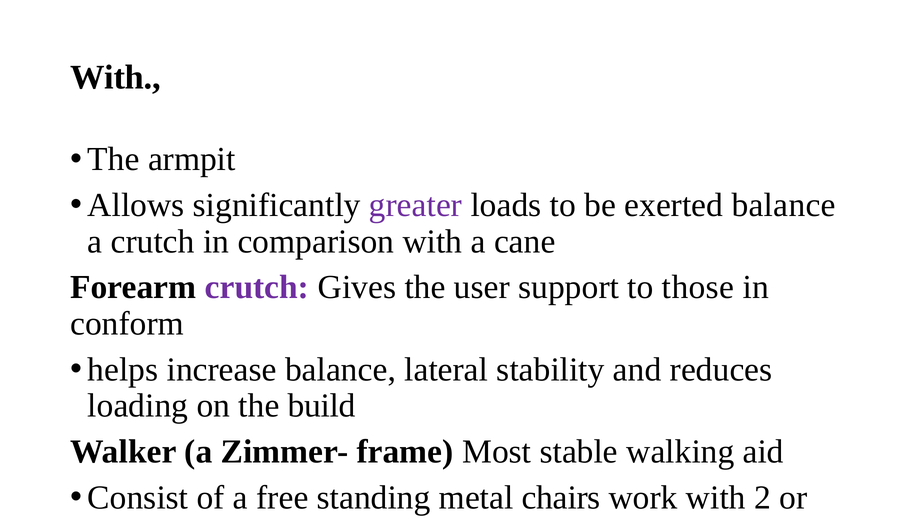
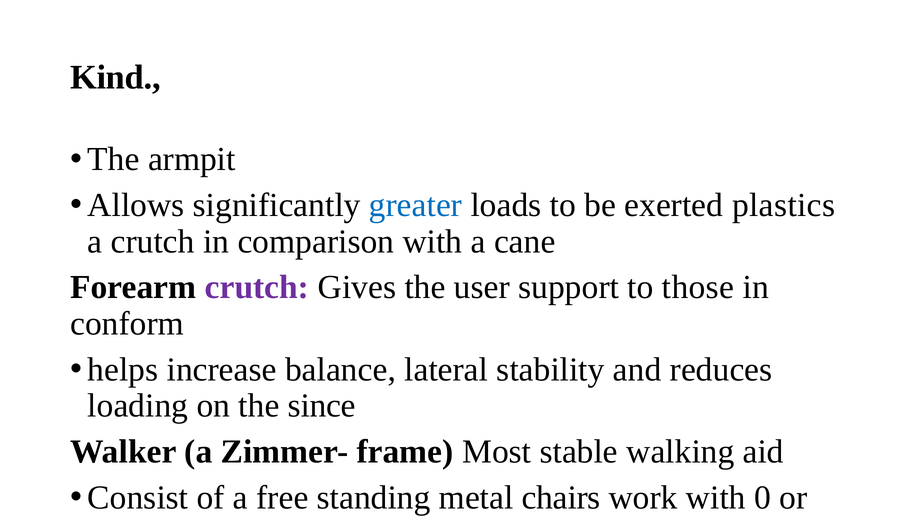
With: With -> Kind (115, 77)
greater colour: purple -> blue (416, 205)
exerted balance: balance -> plastics (784, 205)
build: build -> since (322, 406)
2: 2 -> 0 (762, 498)
